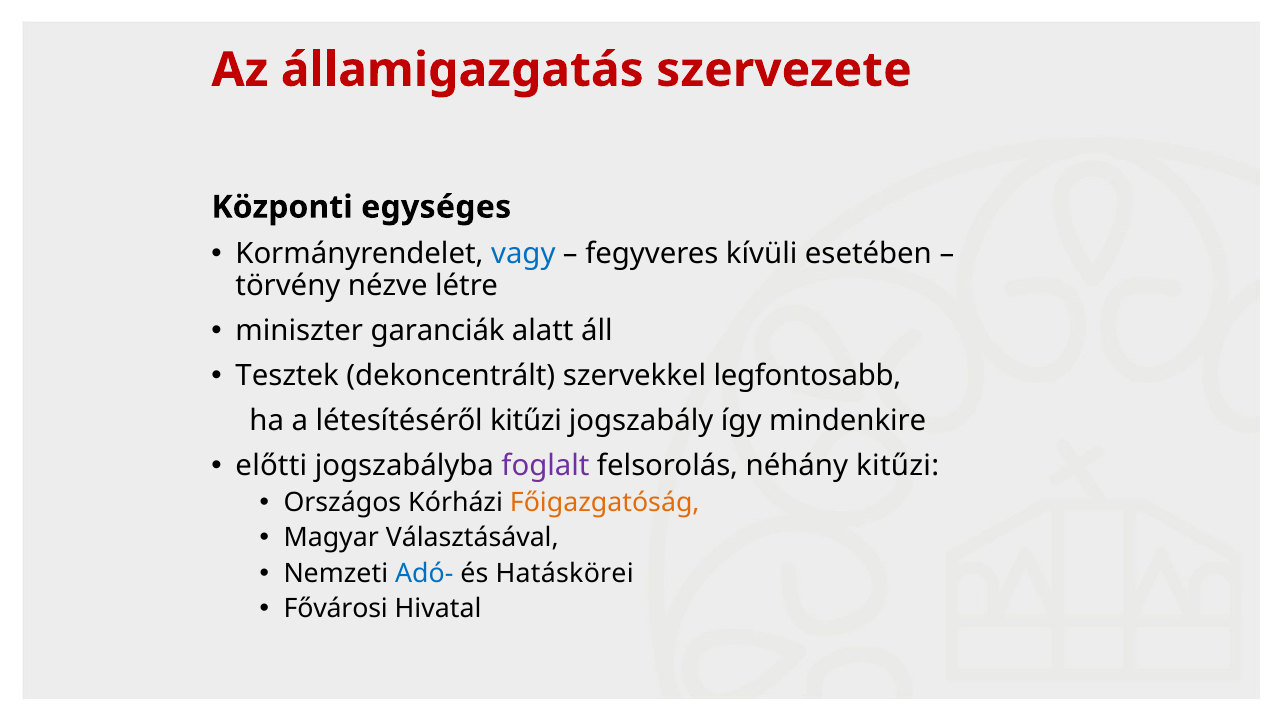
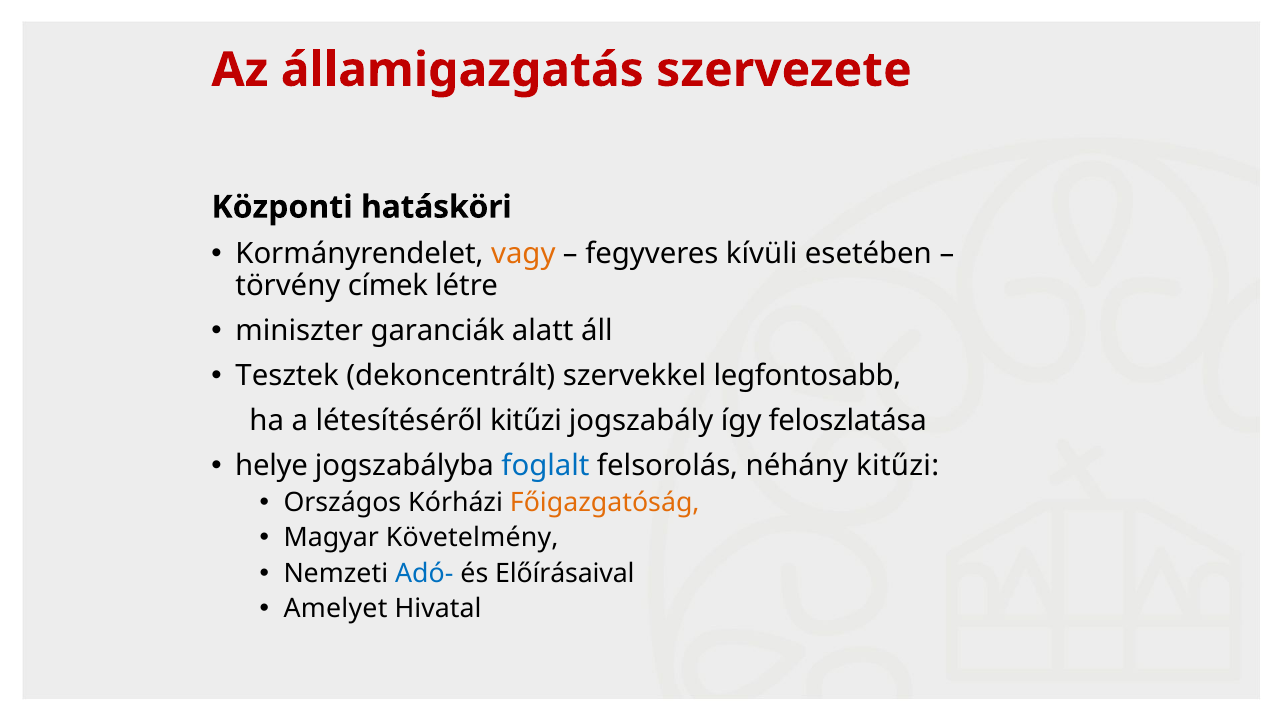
egységes: egységes -> hatásköri (436, 207)
vagy colour: blue -> orange (523, 254)
nézve: nézve -> címek (388, 285)
mindenkire: mindenkire -> feloszlatása (848, 421)
előtti: előtti -> helye (272, 466)
foglalt colour: purple -> blue (545, 466)
Választásával: Választásával -> Követelmény (472, 538)
Hatáskörei: Hatáskörei -> Előírásaival (565, 574)
Fővárosi: Fővárosi -> Amelyet (336, 609)
